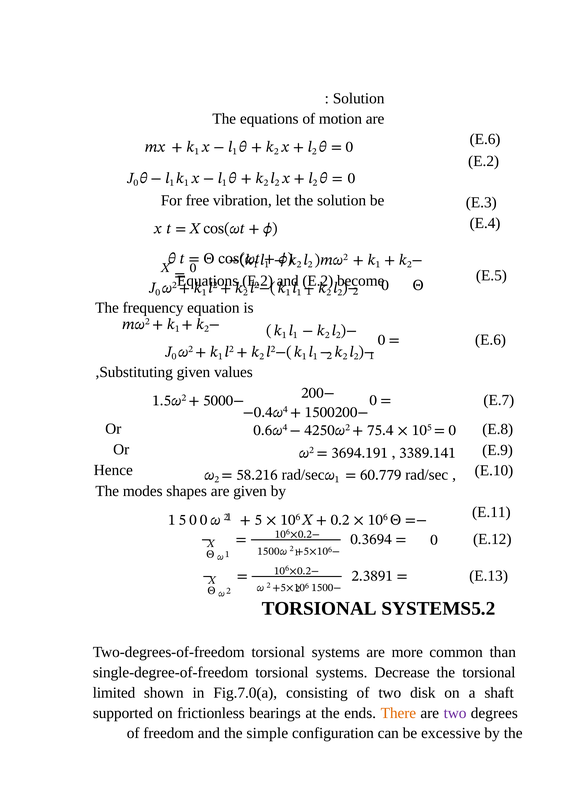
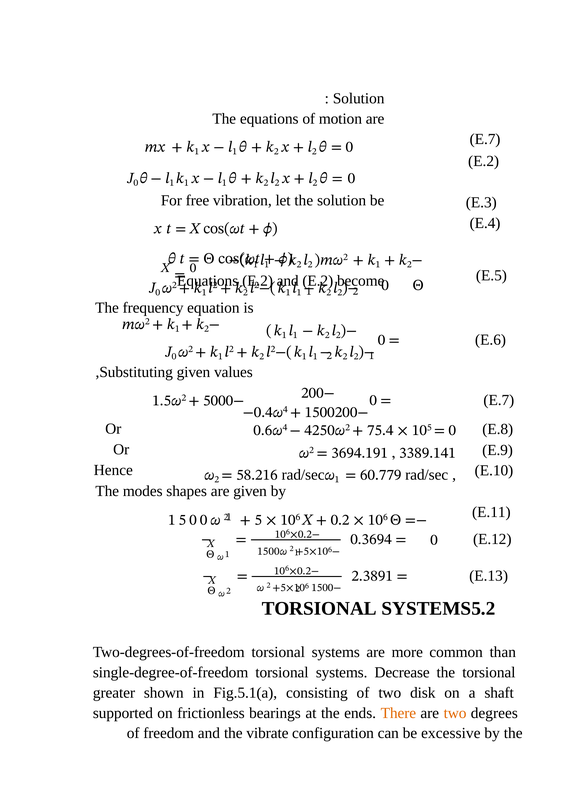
E.6: E.6 -> E.7 (485, 139)
limited: limited -> greater (114, 693)
Fig.7.0(a: Fig.7.0(a -> Fig.5.1(a (245, 693)
two colour: purple -> orange (455, 713)
simple: simple -> vibrate (267, 734)
